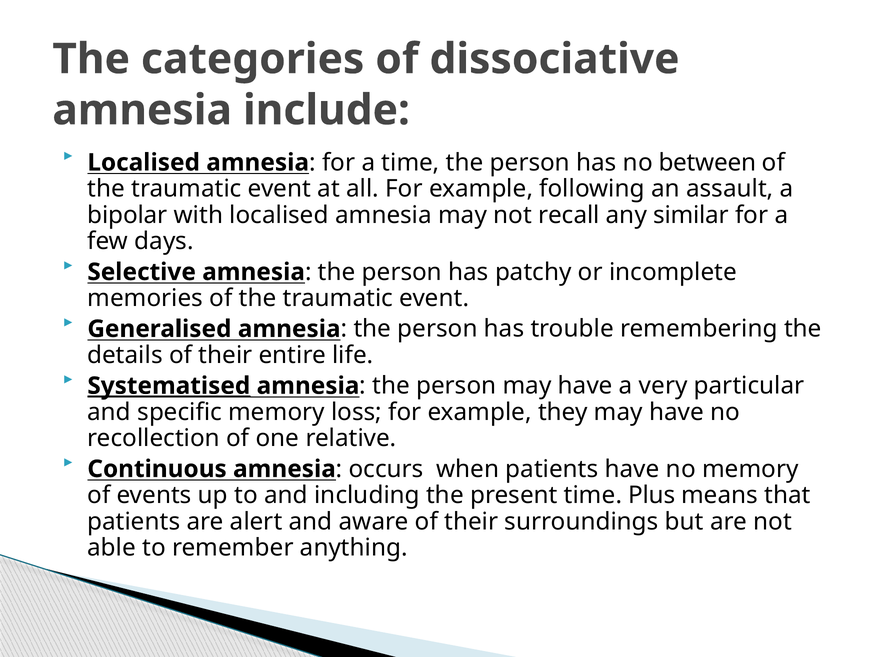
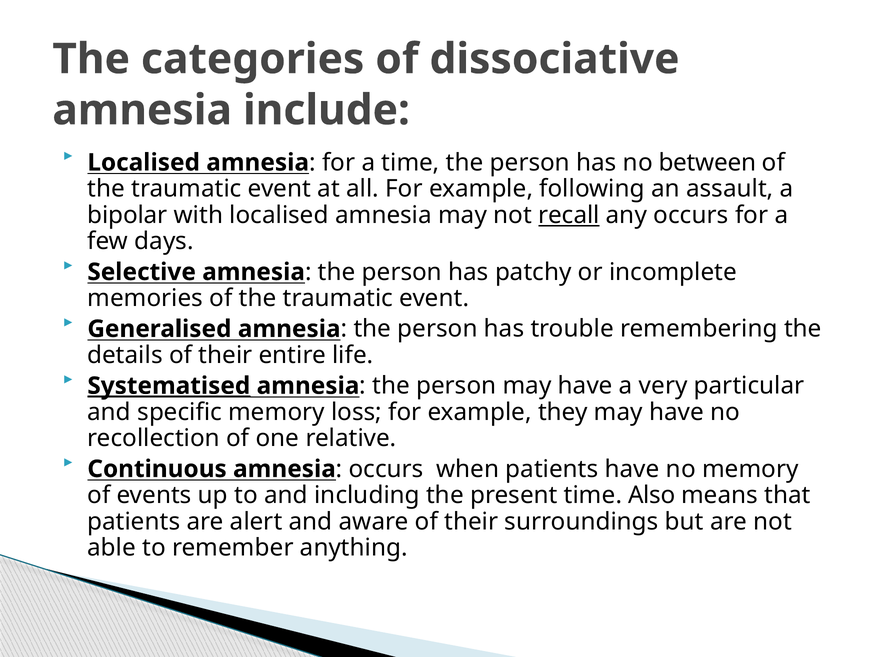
recall underline: none -> present (569, 215)
any similar: similar -> occurs (691, 215)
Plus: Plus -> Also (652, 495)
